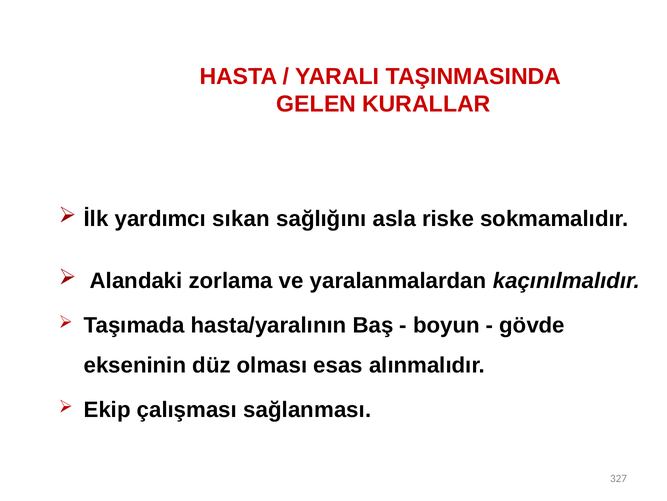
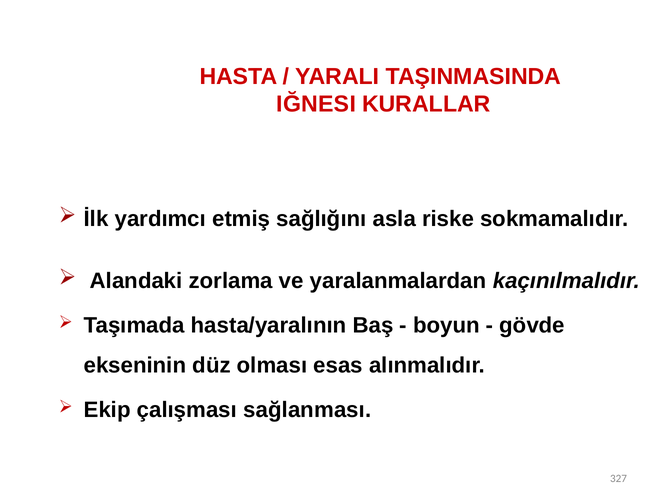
GELEN: GELEN -> IĞNESI (316, 104)
sıkan: sıkan -> etmiş (241, 219)
